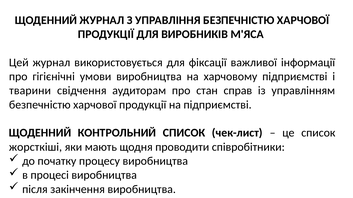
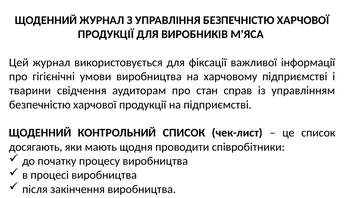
жорсткіші: жорсткіші -> досягають (36, 147)
